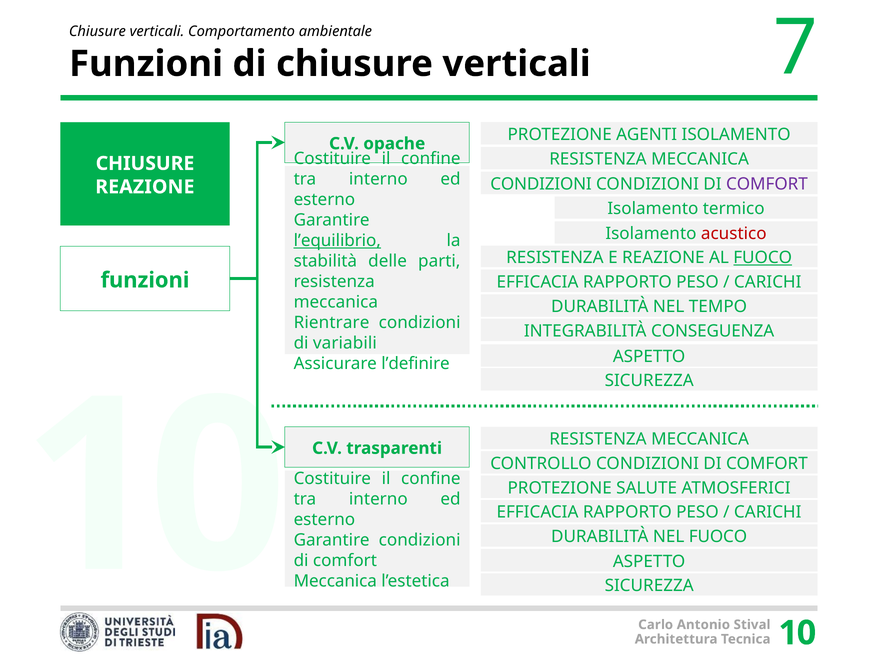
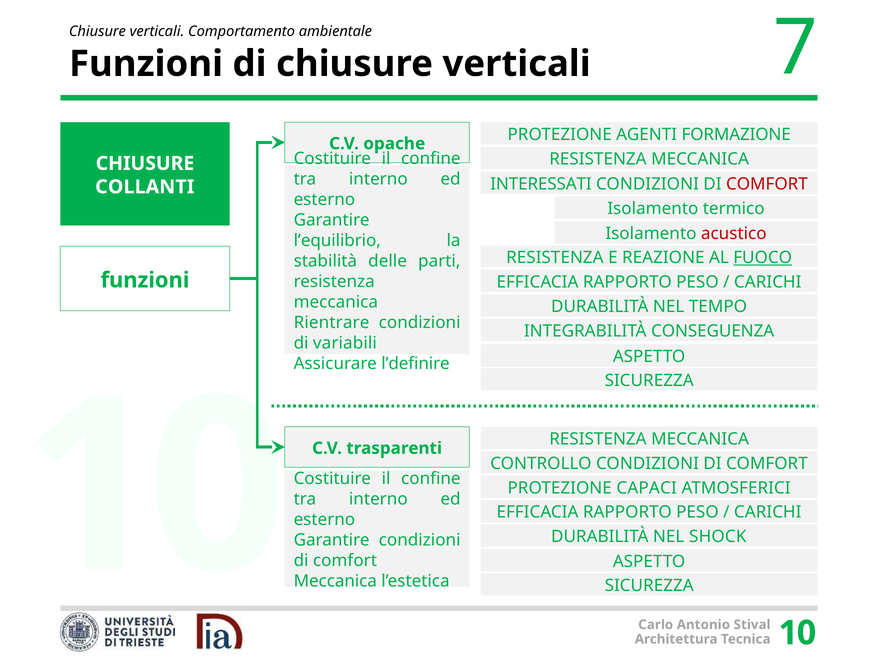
AGENTI ISOLAMENTO: ISOLAMENTO -> FORMAZIONE (736, 135)
CONDIZIONI: CONDIZIONI -> INTERESSATI (541, 184)
COMFORT colour: purple -> red (767, 184)
REAZIONE: REAZIONE -> COLLANTI (145, 187)
l’equilibrio underline: present -> none (337, 241)
SALUTE: SALUTE -> CAPACI (647, 488)
NEL FUOCO: FUOCO -> SHOCK (718, 537)
